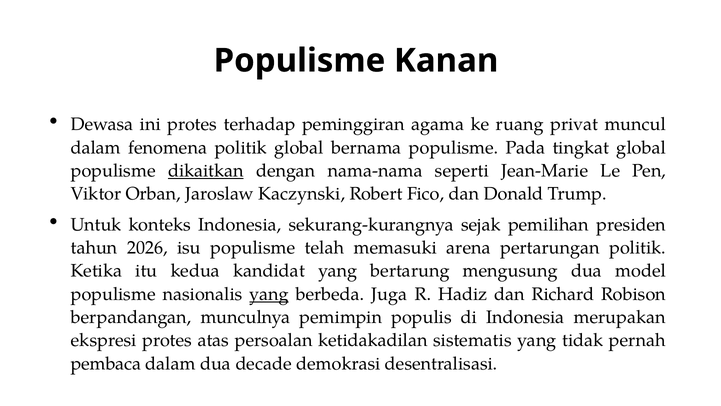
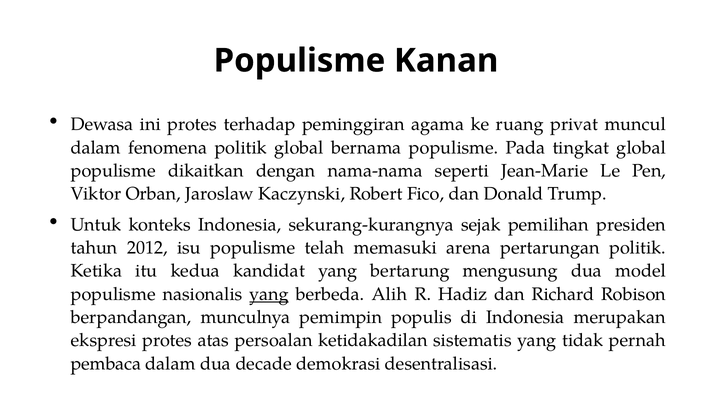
dikaitkan underline: present -> none (206, 171)
2026: 2026 -> 2012 (147, 247)
Juga: Juga -> Alih (389, 294)
